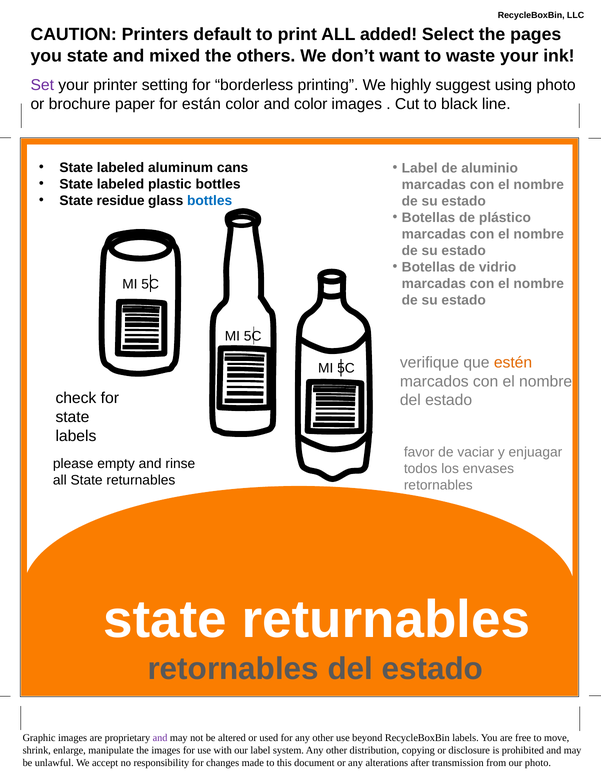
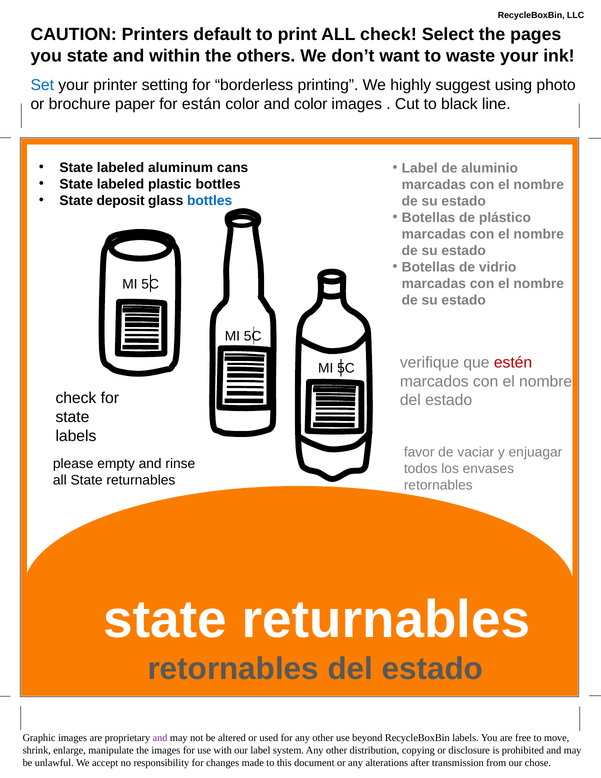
ALL added: added -> check (388, 34)
mixed: mixed -> within (175, 56)
Set colour: purple -> blue (42, 85)
residue: residue -> deposit (121, 201)
estén colour: orange -> red (513, 362)
our photo: photo -> chose (538, 763)
